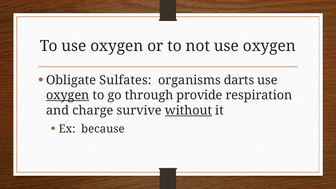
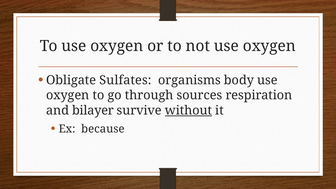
darts: darts -> body (239, 80)
oxygen underline: present -> none (68, 95)
provide: provide -> sources (199, 95)
charge: charge -> bilayer (93, 110)
